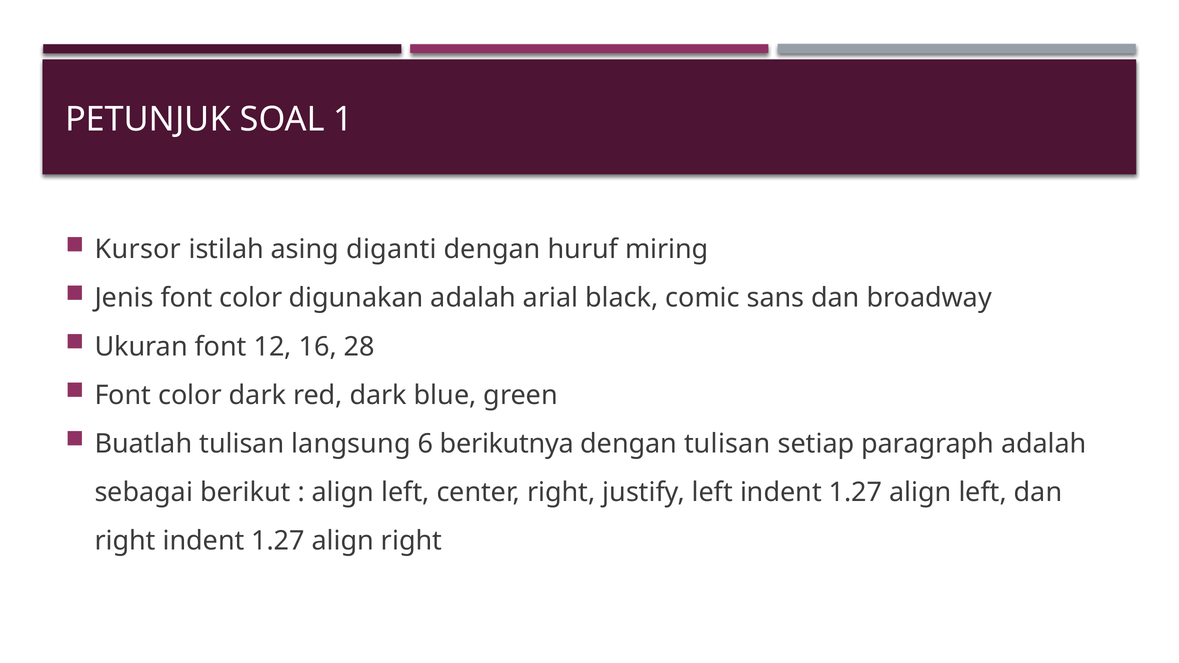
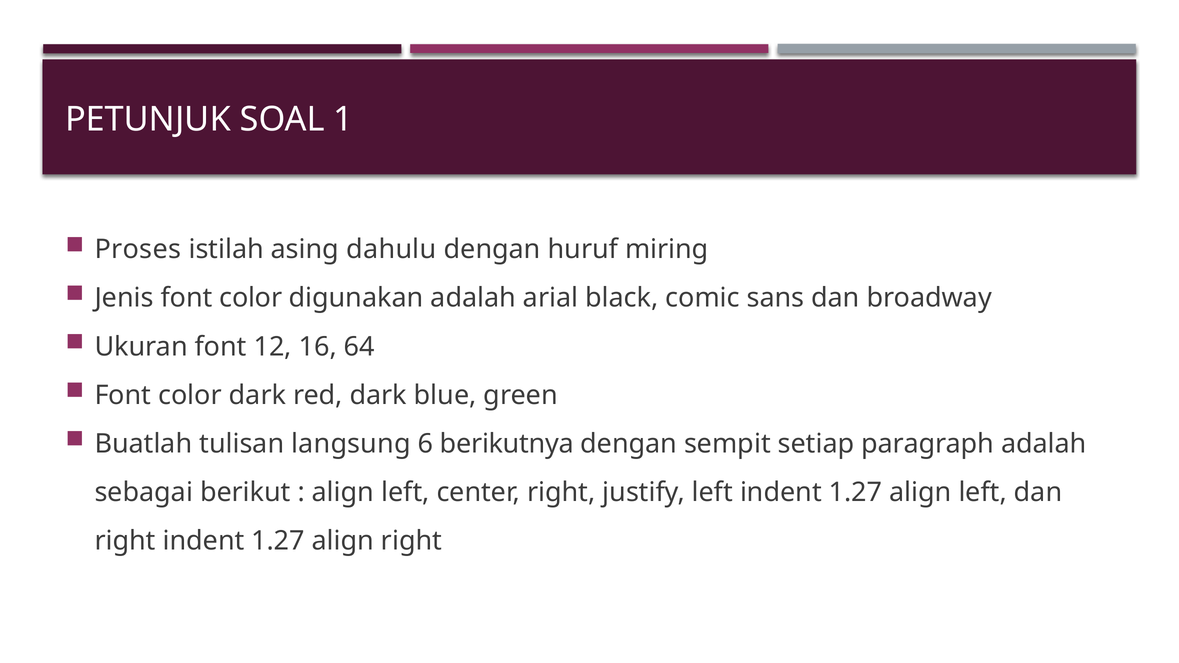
Kursor: Kursor -> Proses (138, 250)
diganti: diganti -> dahulu (391, 250)
28: 28 -> 64 (359, 347)
dengan tulisan: tulisan -> sempit (727, 444)
